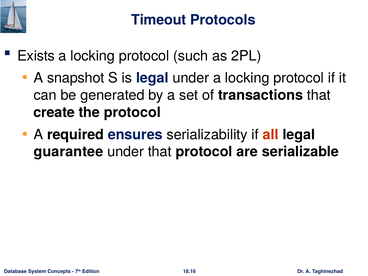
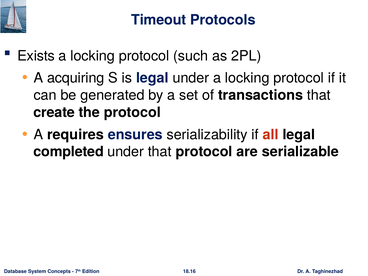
snapshot: snapshot -> acquiring (76, 78)
required: required -> requires (75, 135)
guarantee: guarantee -> completed (69, 152)
